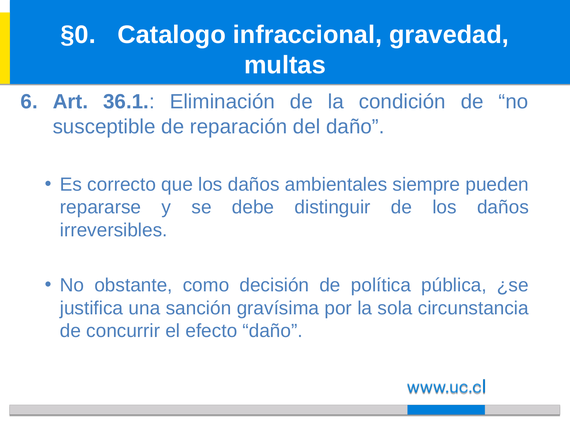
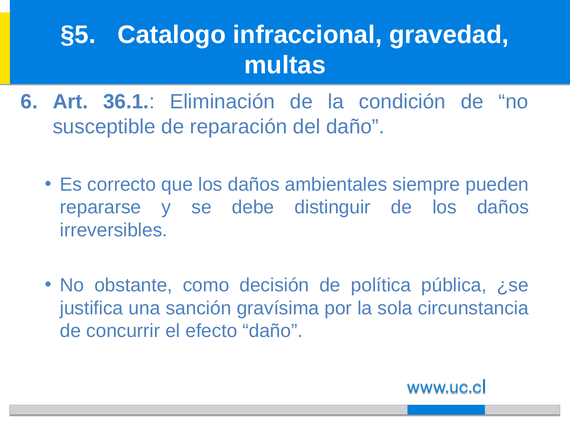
§0: §0 -> §5 (78, 35)
